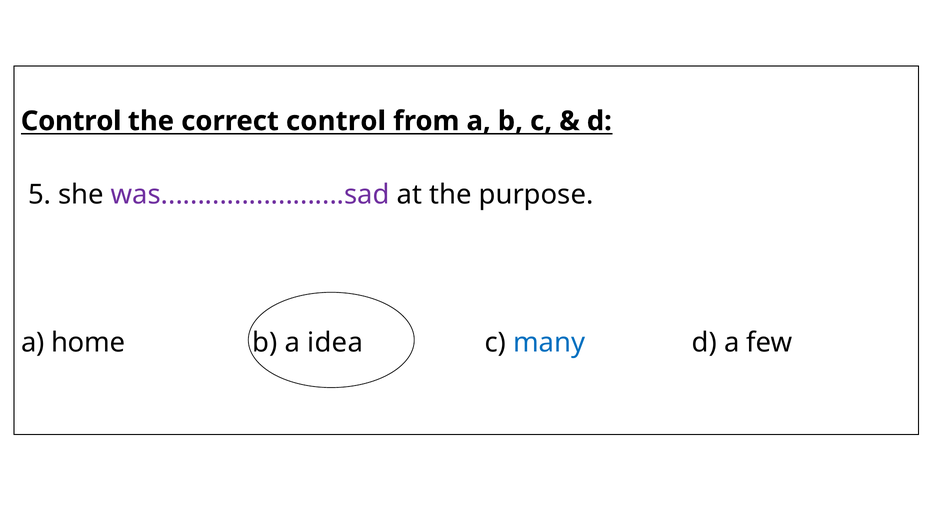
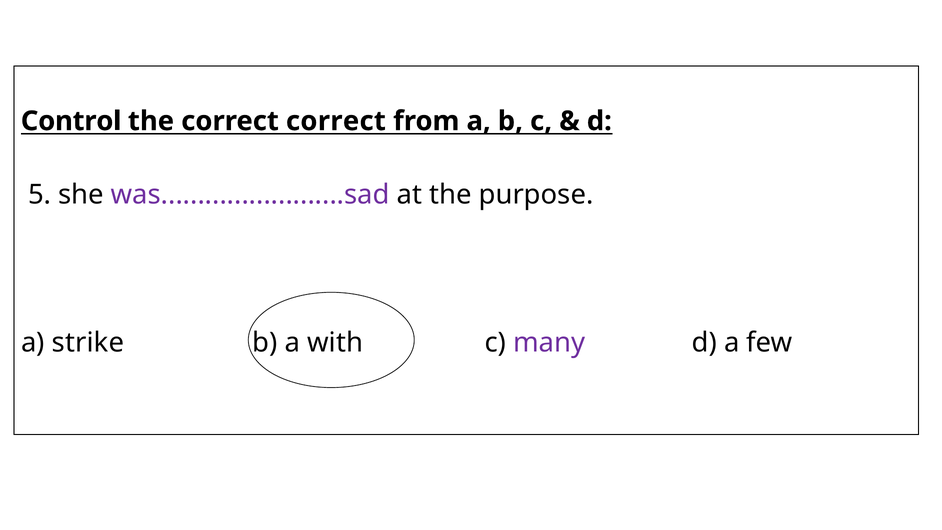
correct control: control -> correct (336, 121)
home: home -> strike (88, 343)
idea: idea -> with (335, 343)
many colour: blue -> purple (549, 343)
